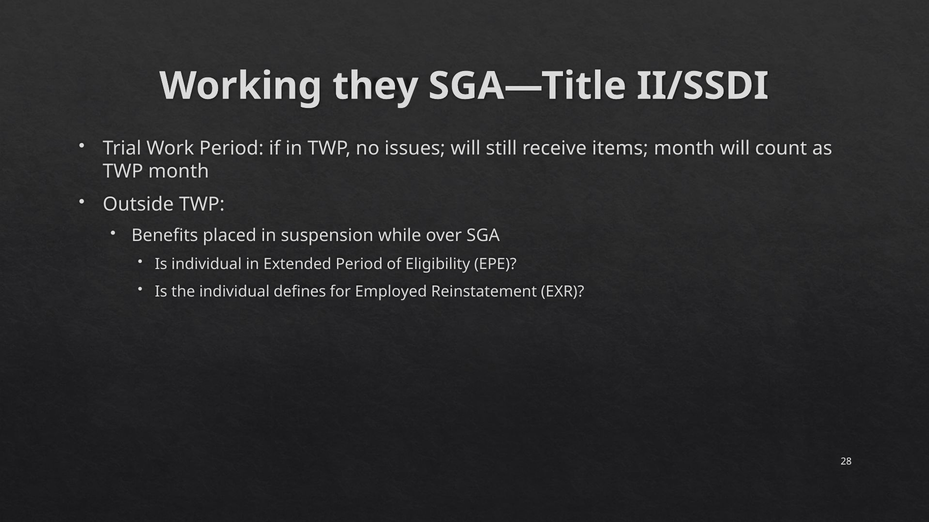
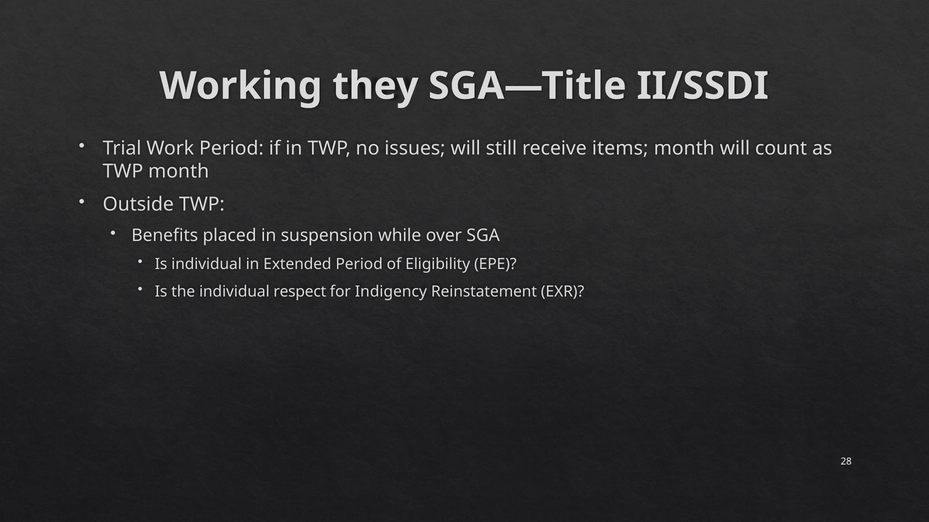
defines: defines -> respect (300, 292)
Employed: Employed -> Indigency (391, 292)
